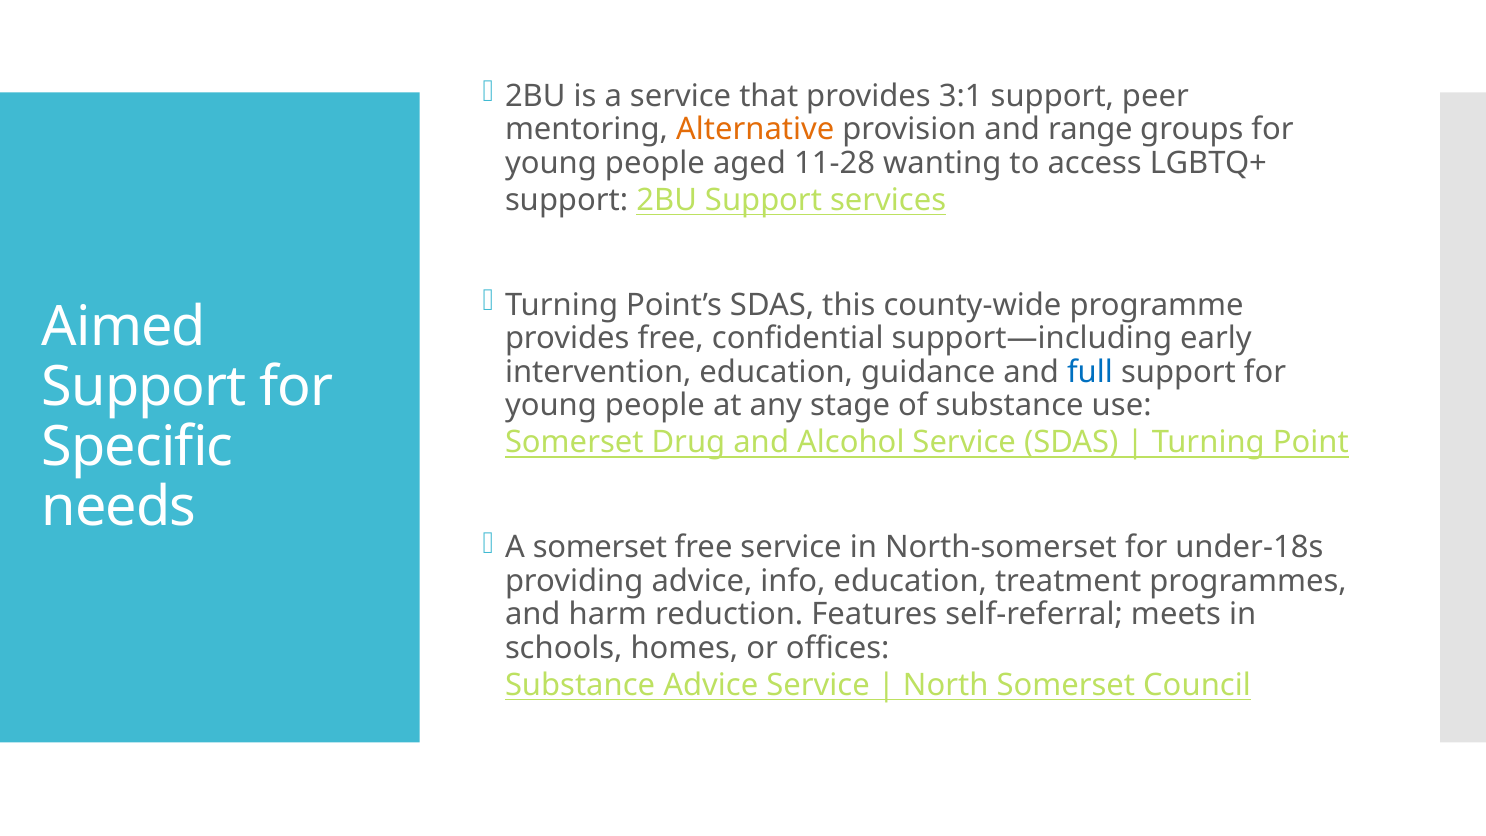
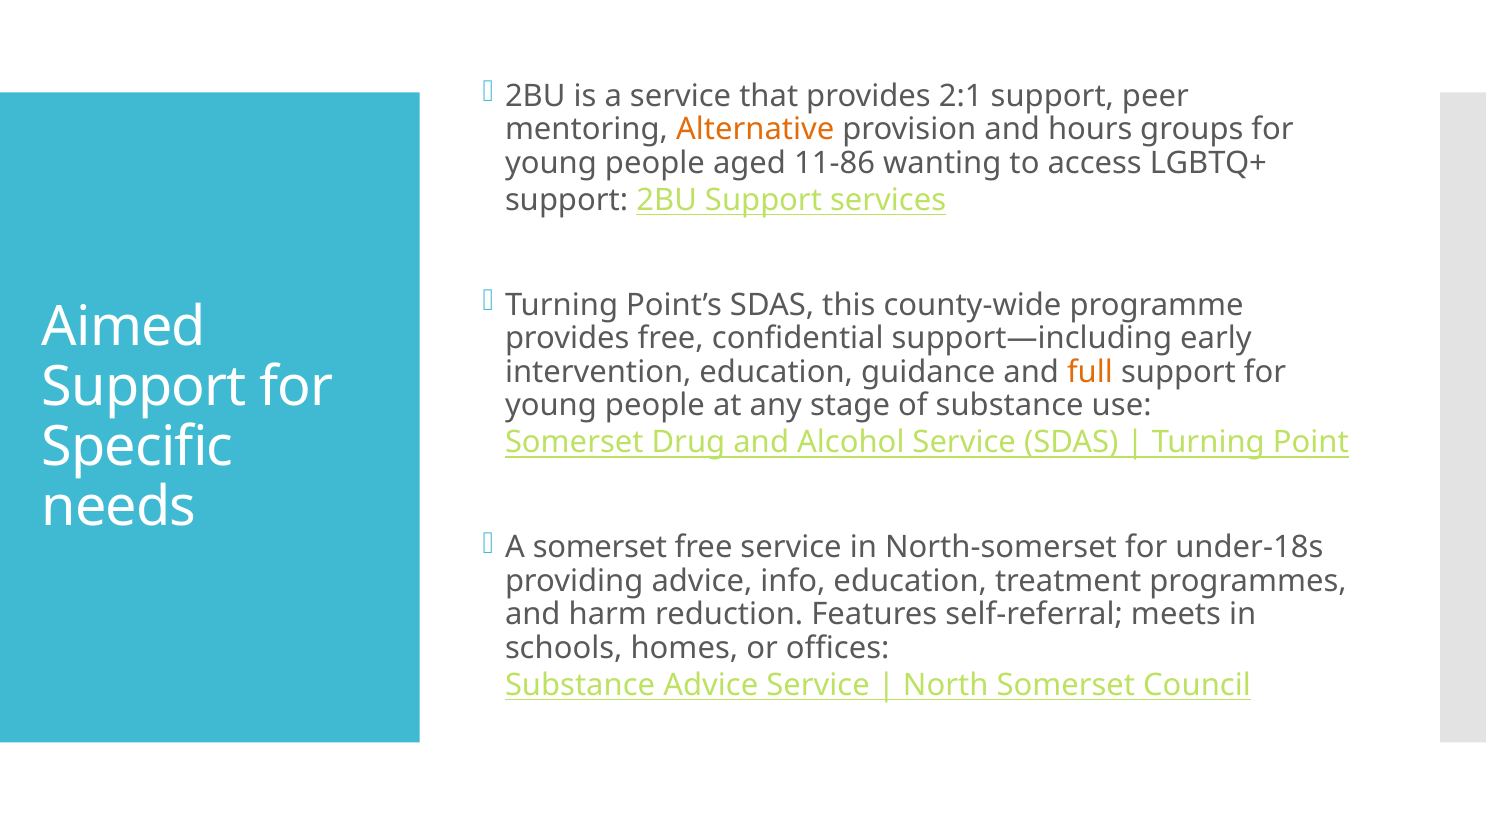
3:1: 3:1 -> 2:1 (961, 96)
range: range -> hours (1090, 130)
11-28: 11-28 -> 11-86 (835, 163)
full colour: blue -> orange (1090, 372)
